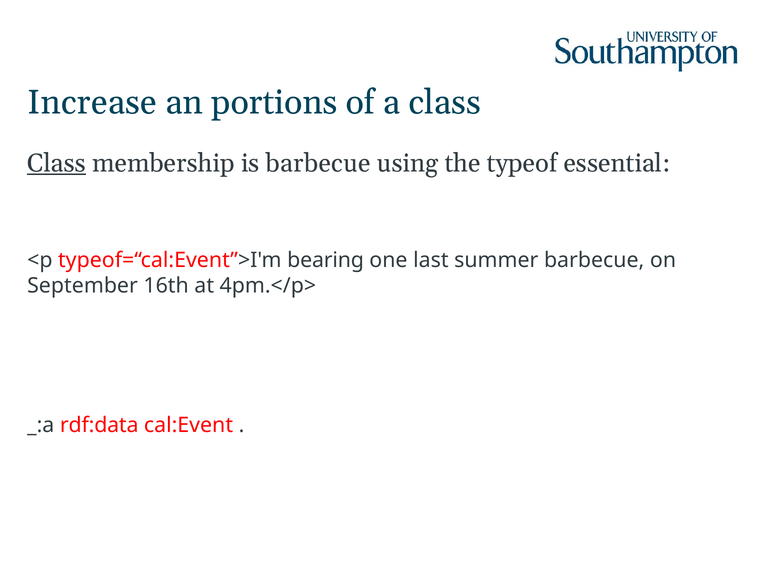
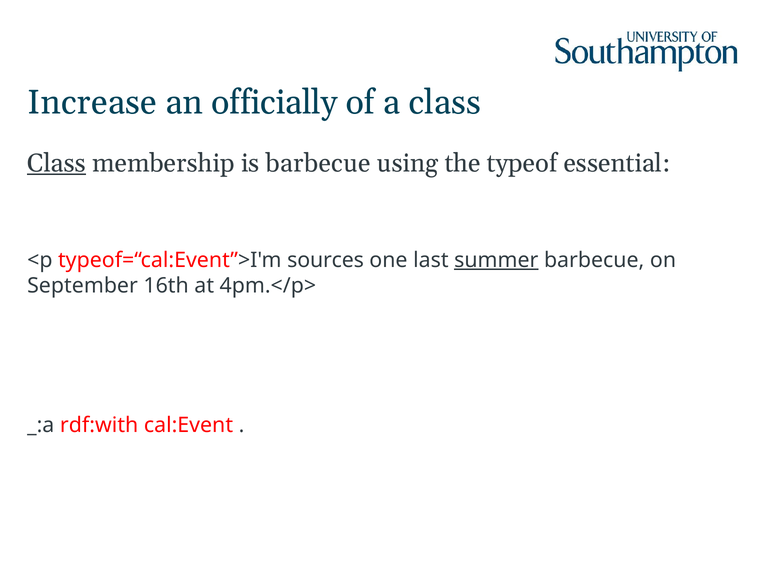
portions: portions -> officially (274, 102)
bearing: bearing -> sources (326, 260)
summer underline: none -> present (496, 260)
rdf:data: rdf:data -> rdf:with (99, 425)
